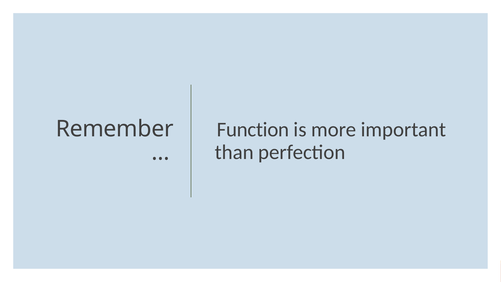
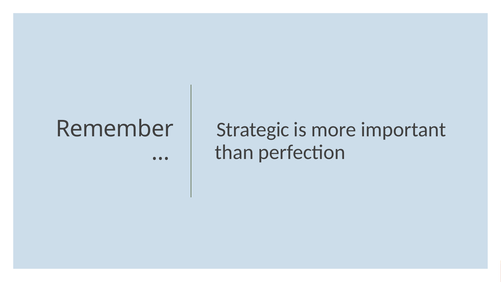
Function: Function -> Strategic (253, 130)
